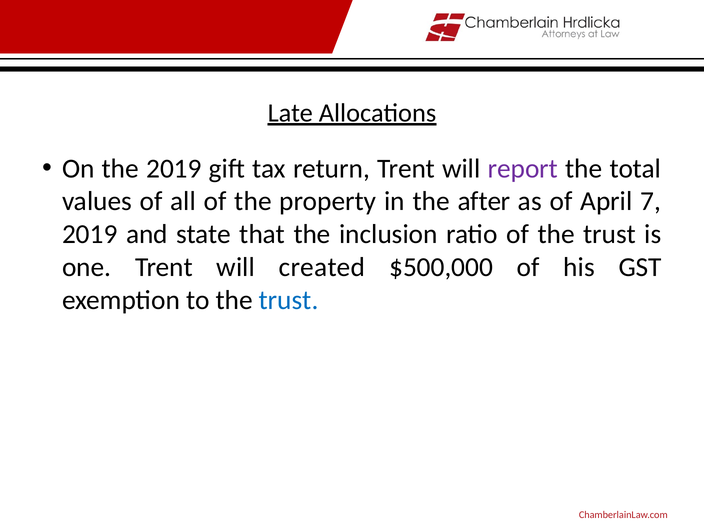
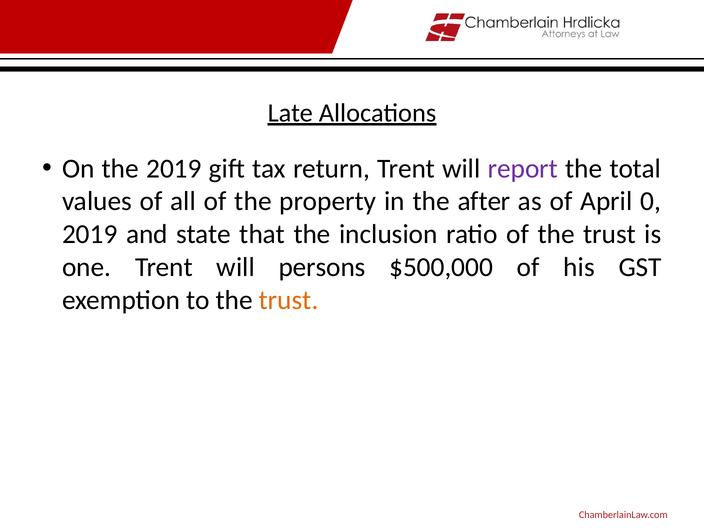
7: 7 -> 0 (651, 201)
created: created -> persons (322, 267)
trust colour: blue -> orange (289, 300)
